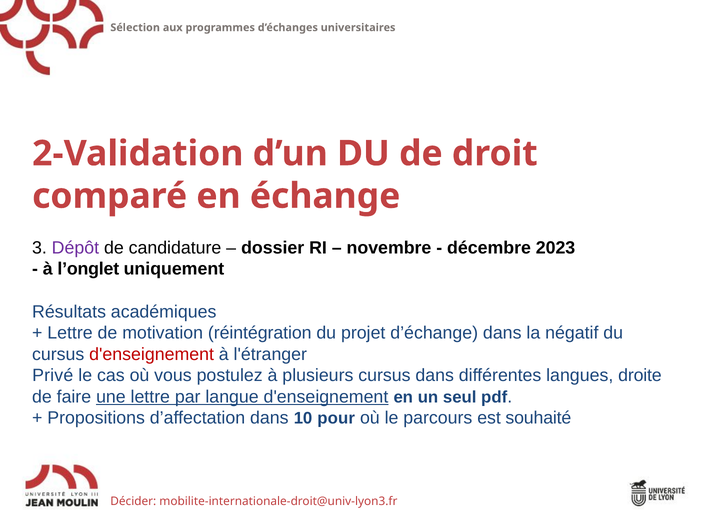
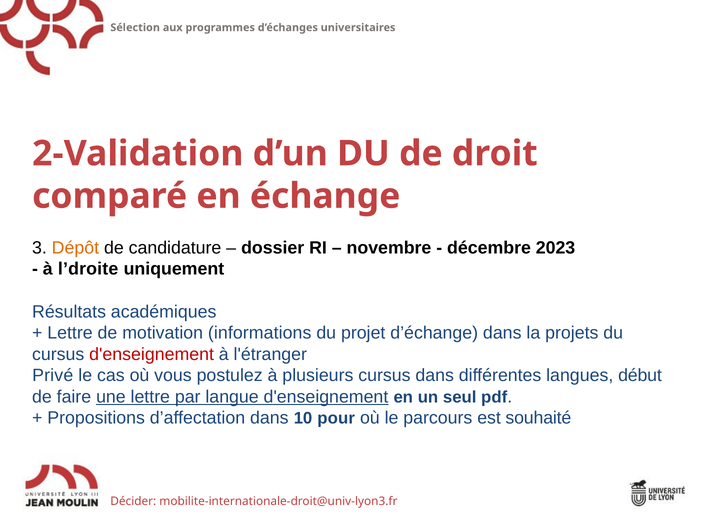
Dépôt colour: purple -> orange (75, 248)
l’onglet: l’onglet -> l’droite (88, 269)
réintégration: réintégration -> informations (260, 333)
négatif: négatif -> projets (572, 333)
droite: droite -> début (640, 376)
